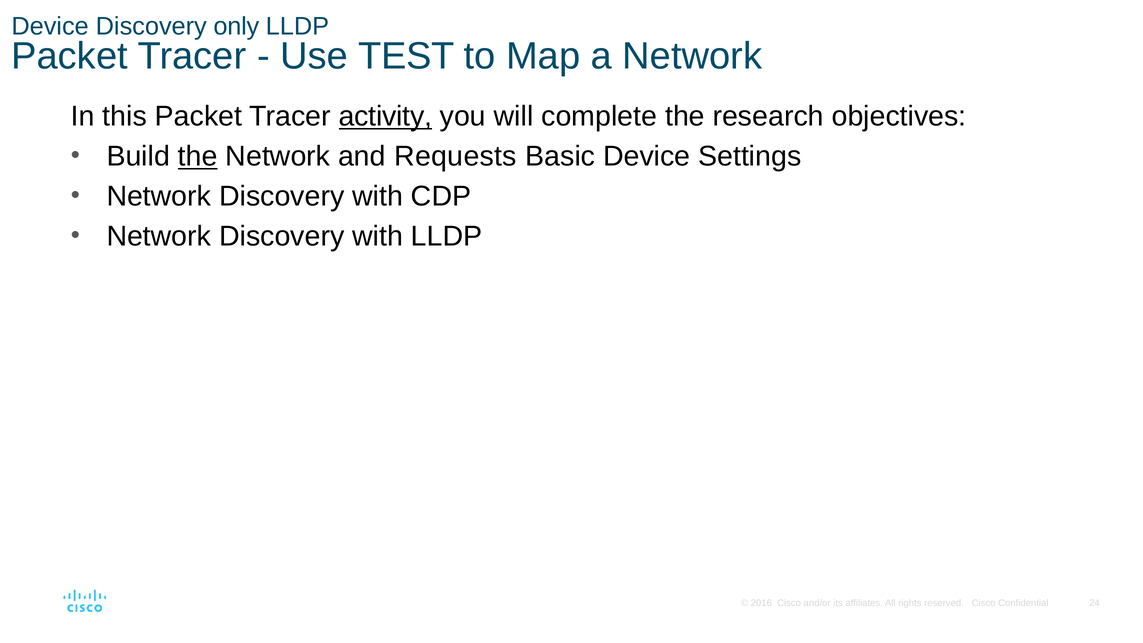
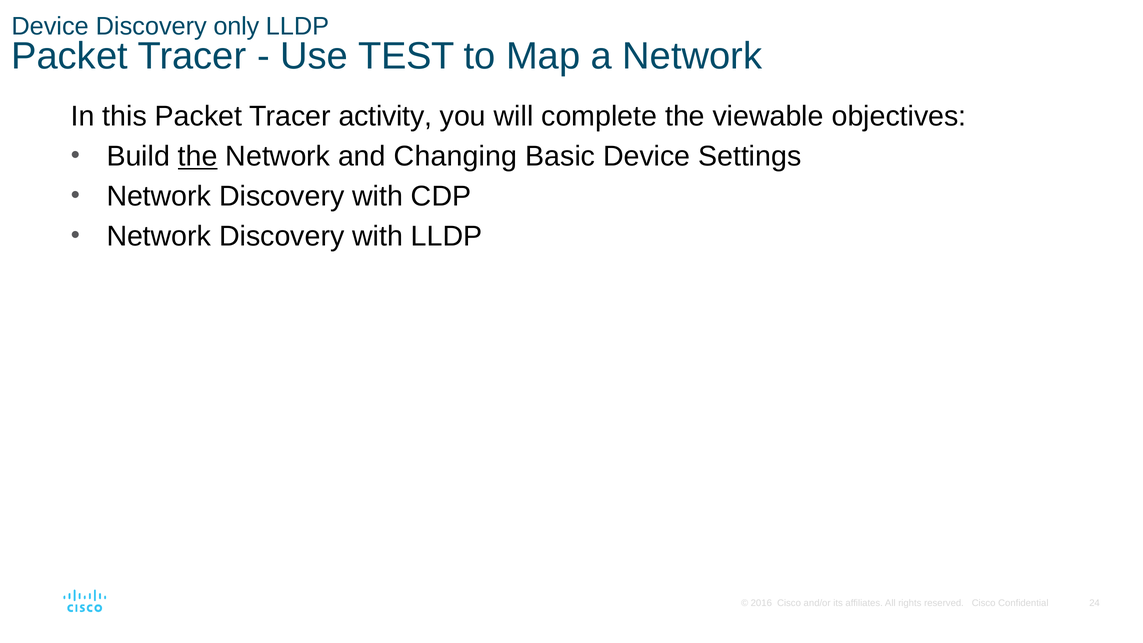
activity underline: present -> none (385, 116)
research: research -> viewable (768, 116)
Requests: Requests -> Changing (455, 156)
